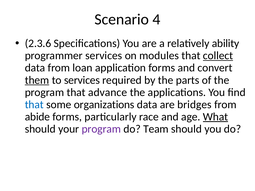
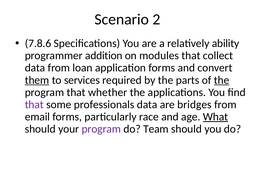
4: 4 -> 2 (156, 19)
2.3.6: 2.3.6 -> 7.8.6 (38, 43)
programmer services: services -> addition (104, 56)
collect underline: present -> none (218, 56)
the underline: none -> present (222, 80)
advance: advance -> whether (108, 92)
that colour: blue -> purple (34, 105)
organizations: organizations -> professionals (104, 105)
abide: abide -> email (37, 117)
